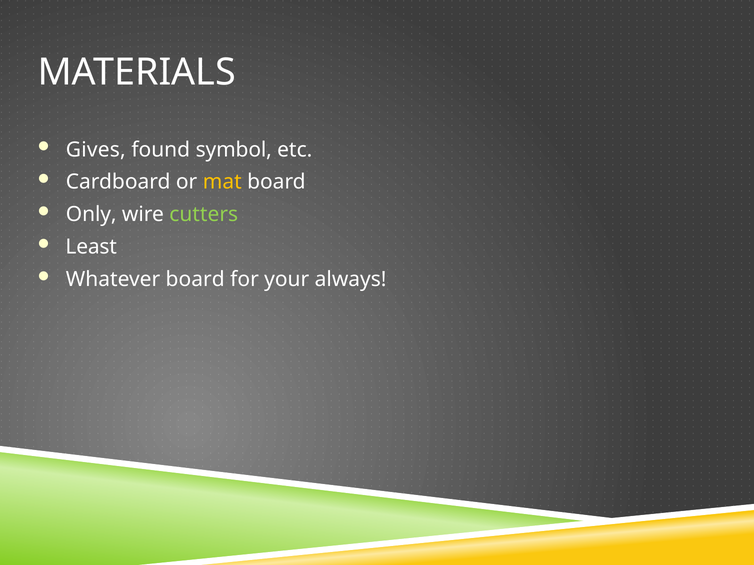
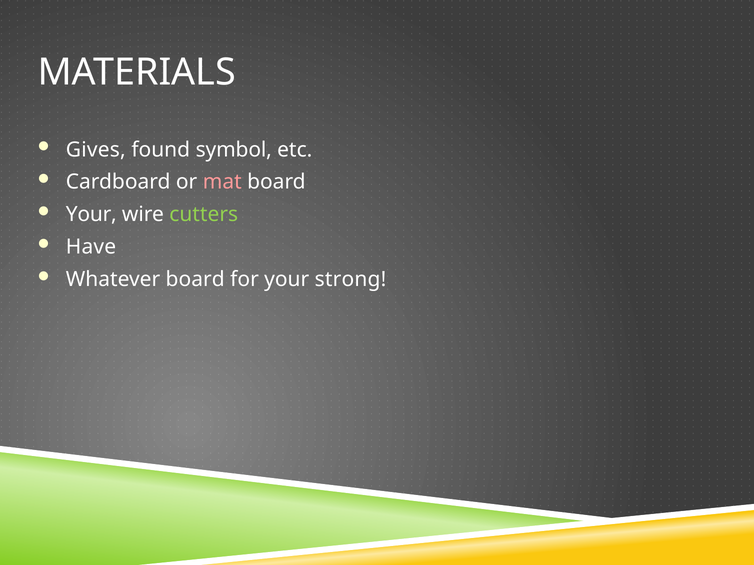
mat colour: yellow -> pink (222, 182)
Only: Only -> Your (91, 215)
Least: Least -> Have (91, 247)
always: always -> strong (351, 280)
